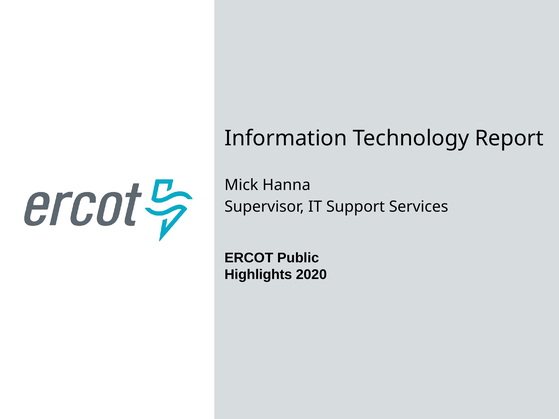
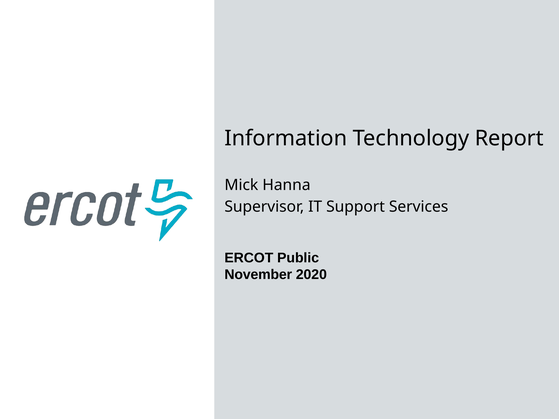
Highlights: Highlights -> November (258, 275)
